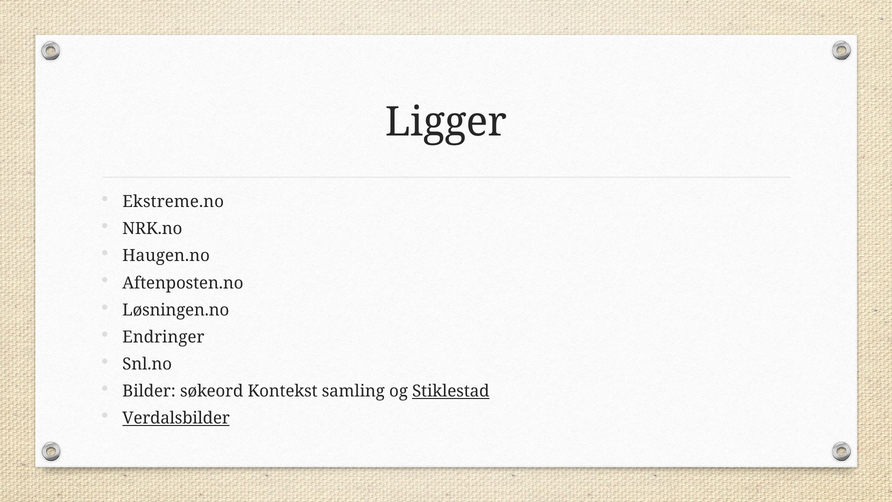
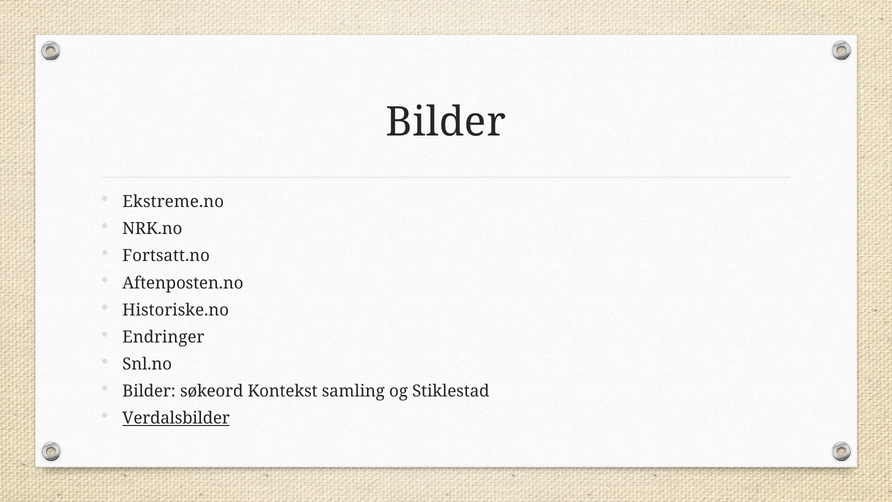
Ligger: Ligger -> Bilder (446, 122)
Haugen.no: Haugen.no -> Fortsatt.no (166, 256)
Løsningen.no: Løsningen.no -> Historiske.no (176, 310)
Stiklestad underline: present -> none (451, 391)
